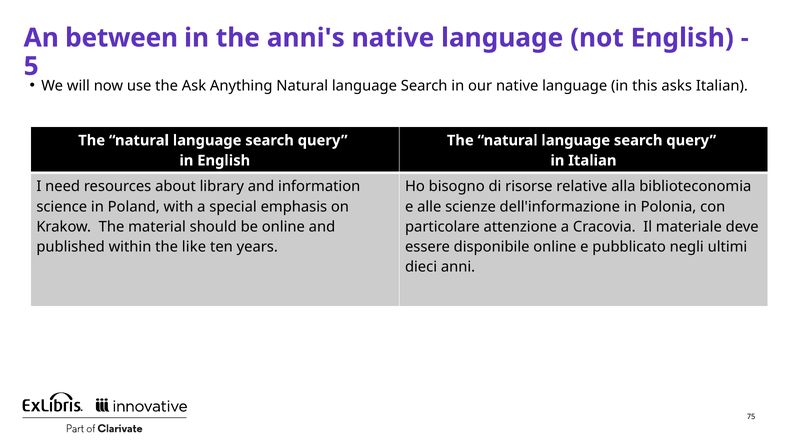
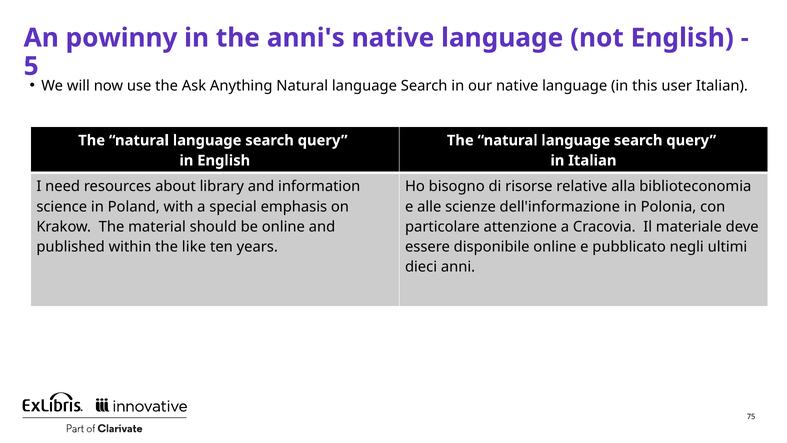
between: between -> powinny (122, 38)
asks: asks -> user (677, 86)
